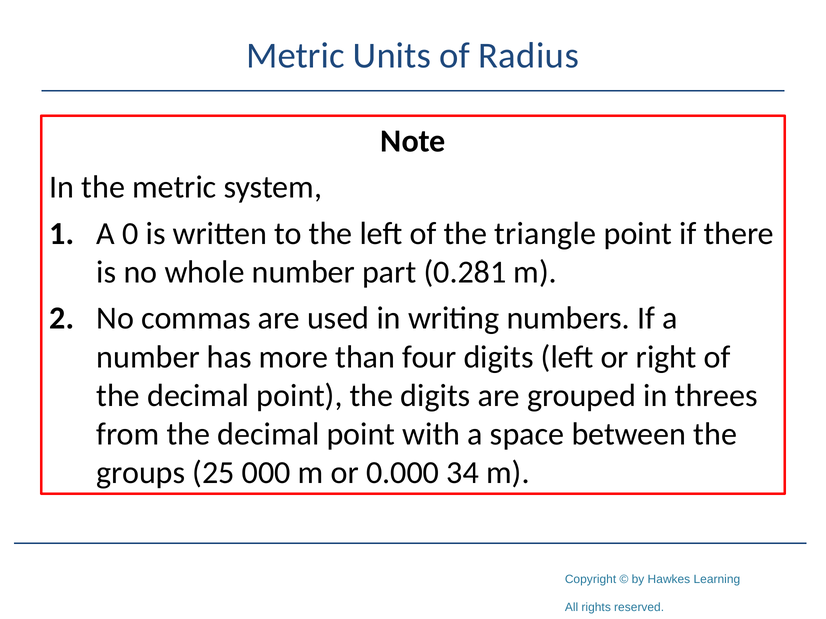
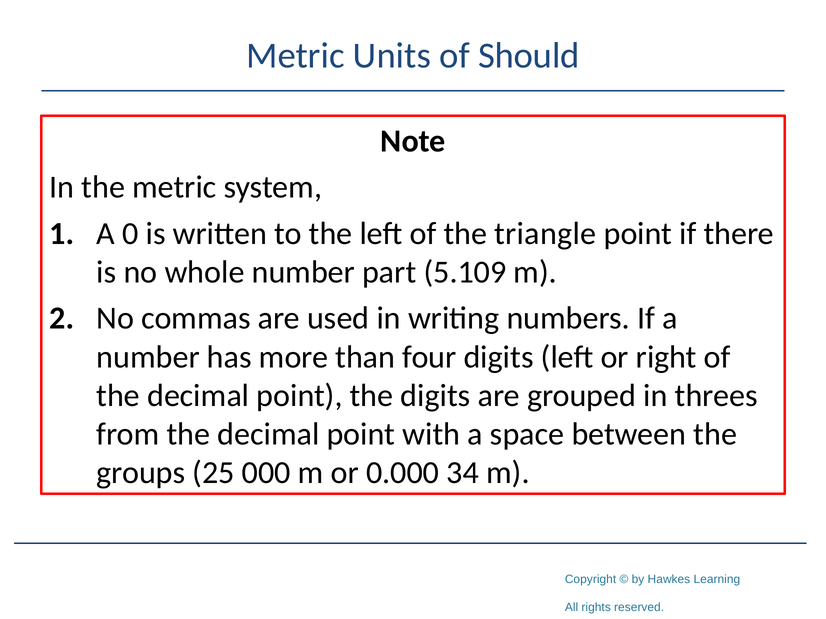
Radius: Radius -> Should (529, 56)
0.281: 0.281 -> 5.109 (465, 272)
